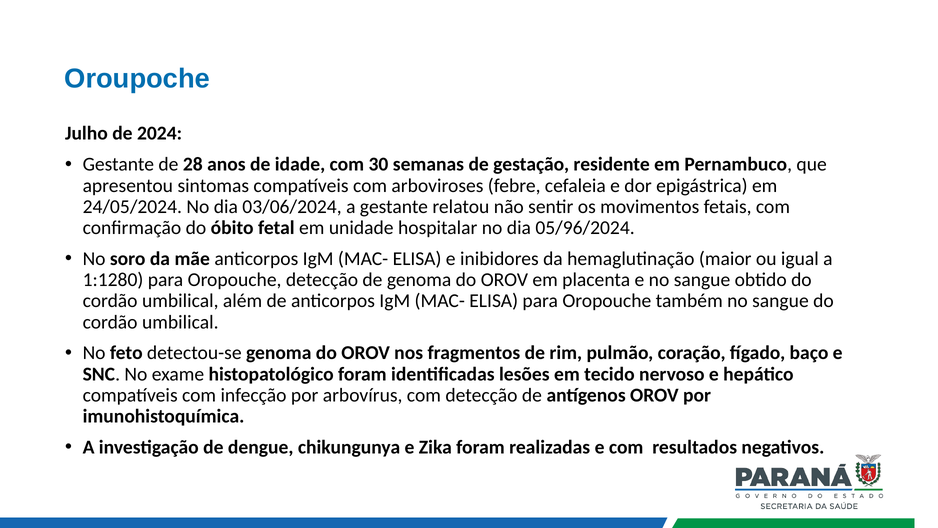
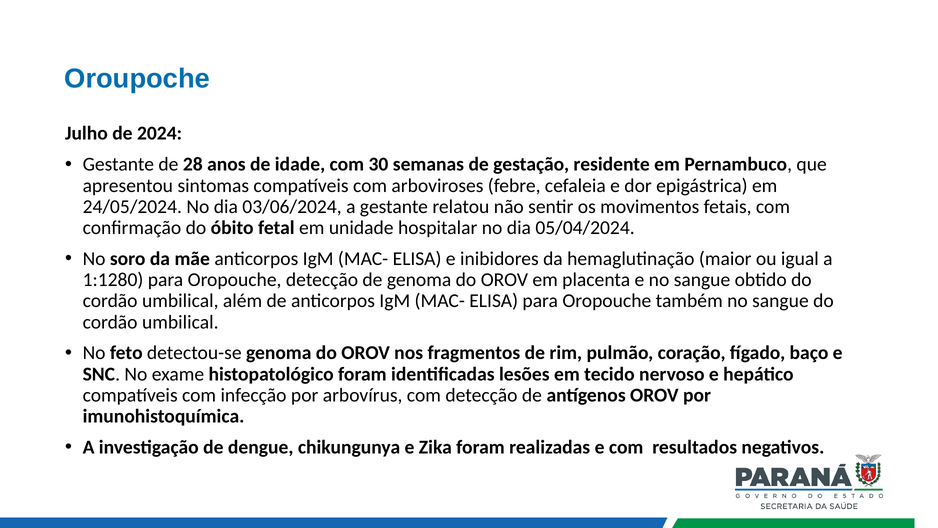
05/96/2024: 05/96/2024 -> 05/04/2024 (585, 228)
